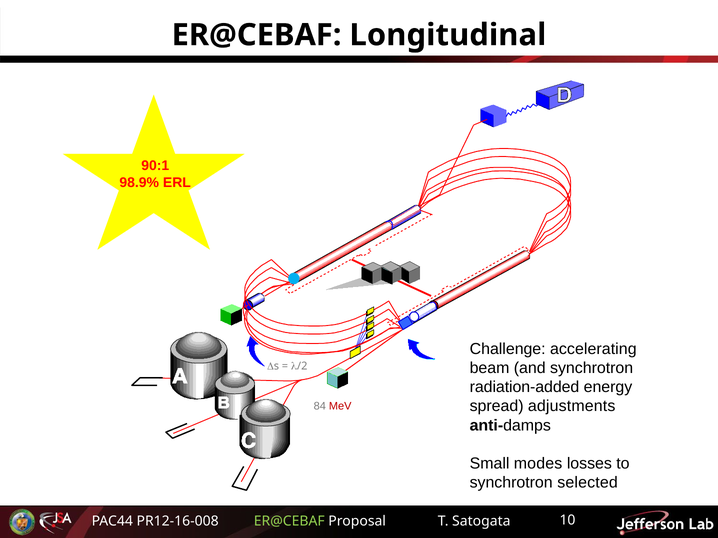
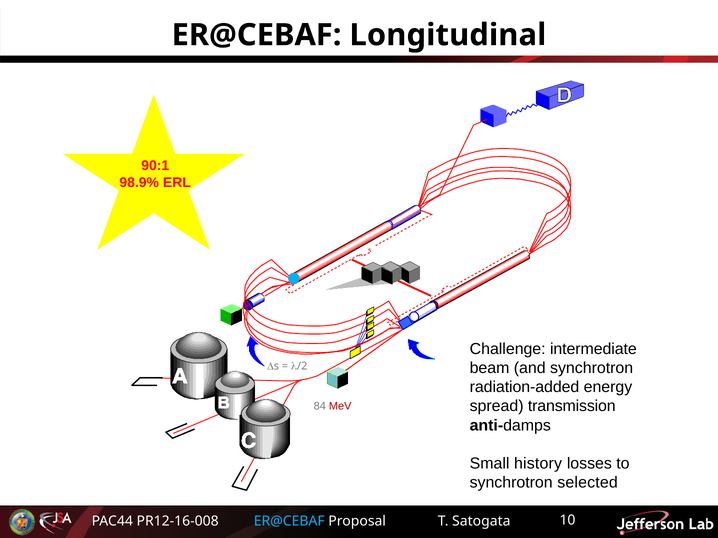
accelerating: accelerating -> intermediate (593, 349)
adjustments: adjustments -> transmission (572, 407)
modes: modes -> history (538, 464)
ER@CEBAF colour: light green -> light blue (289, 522)
